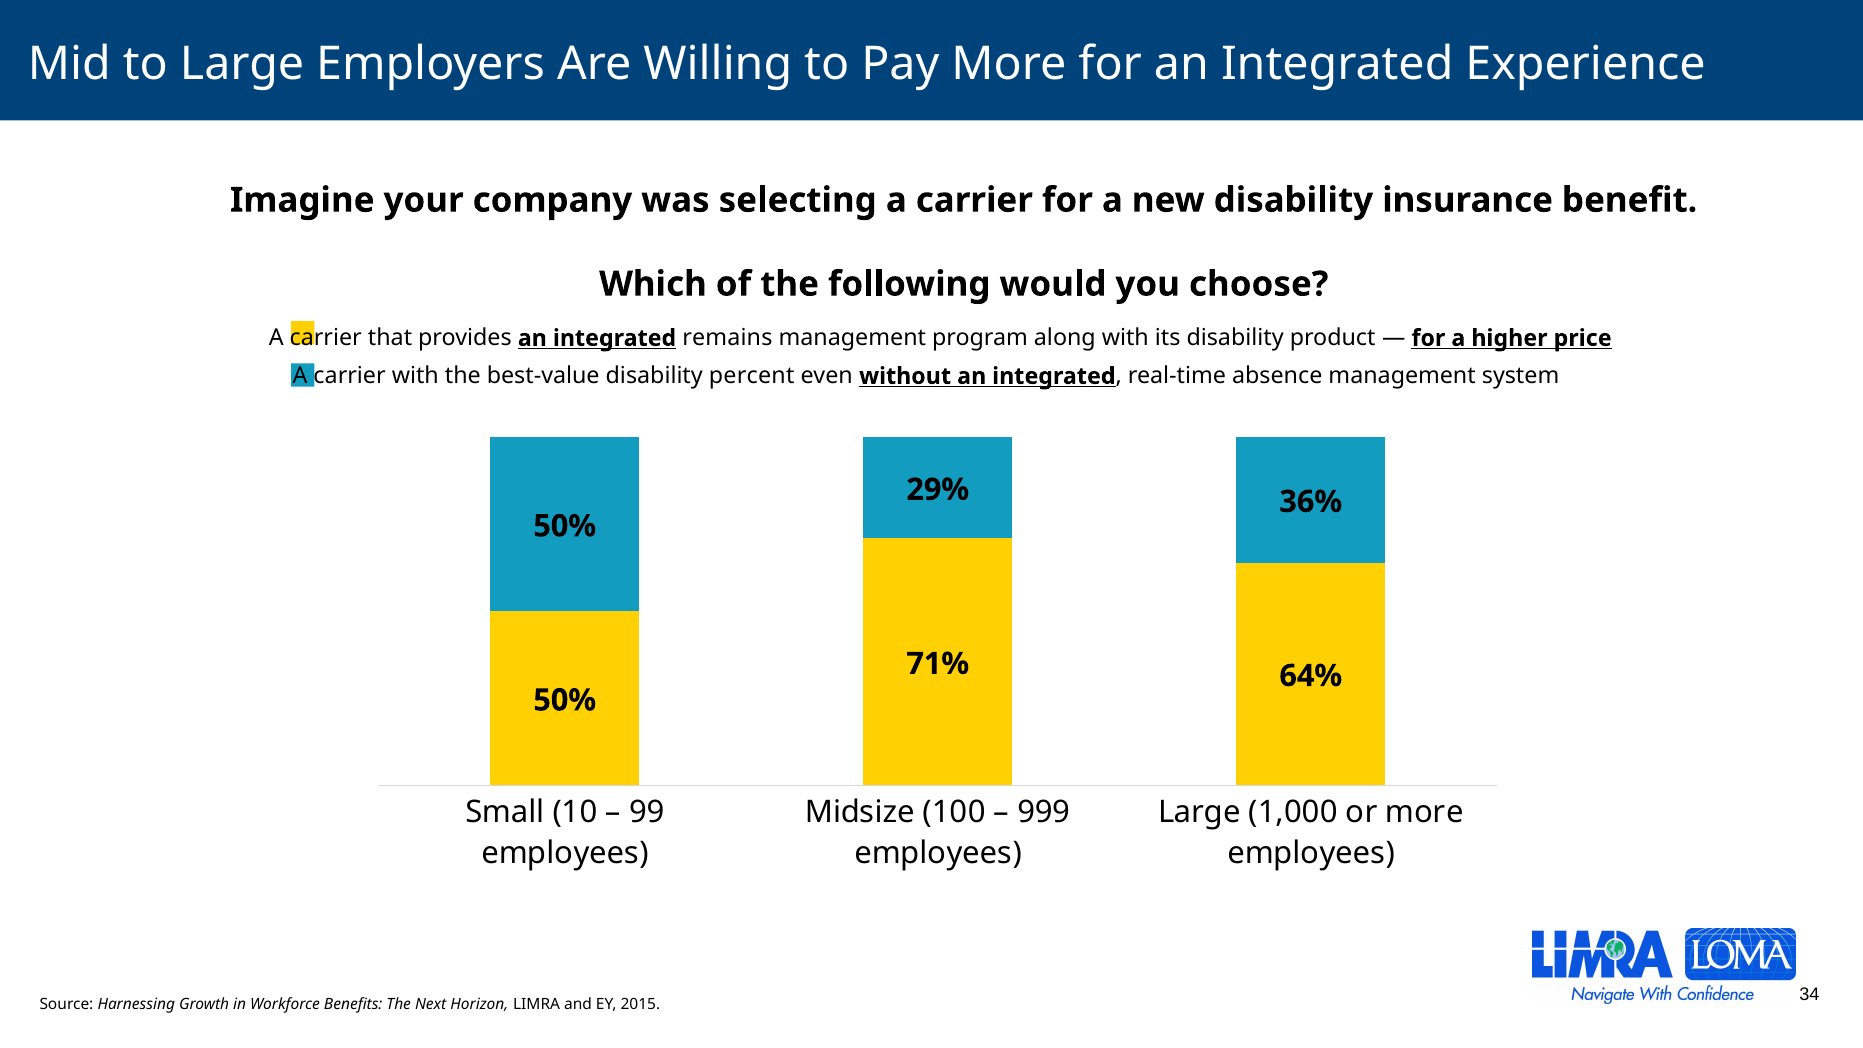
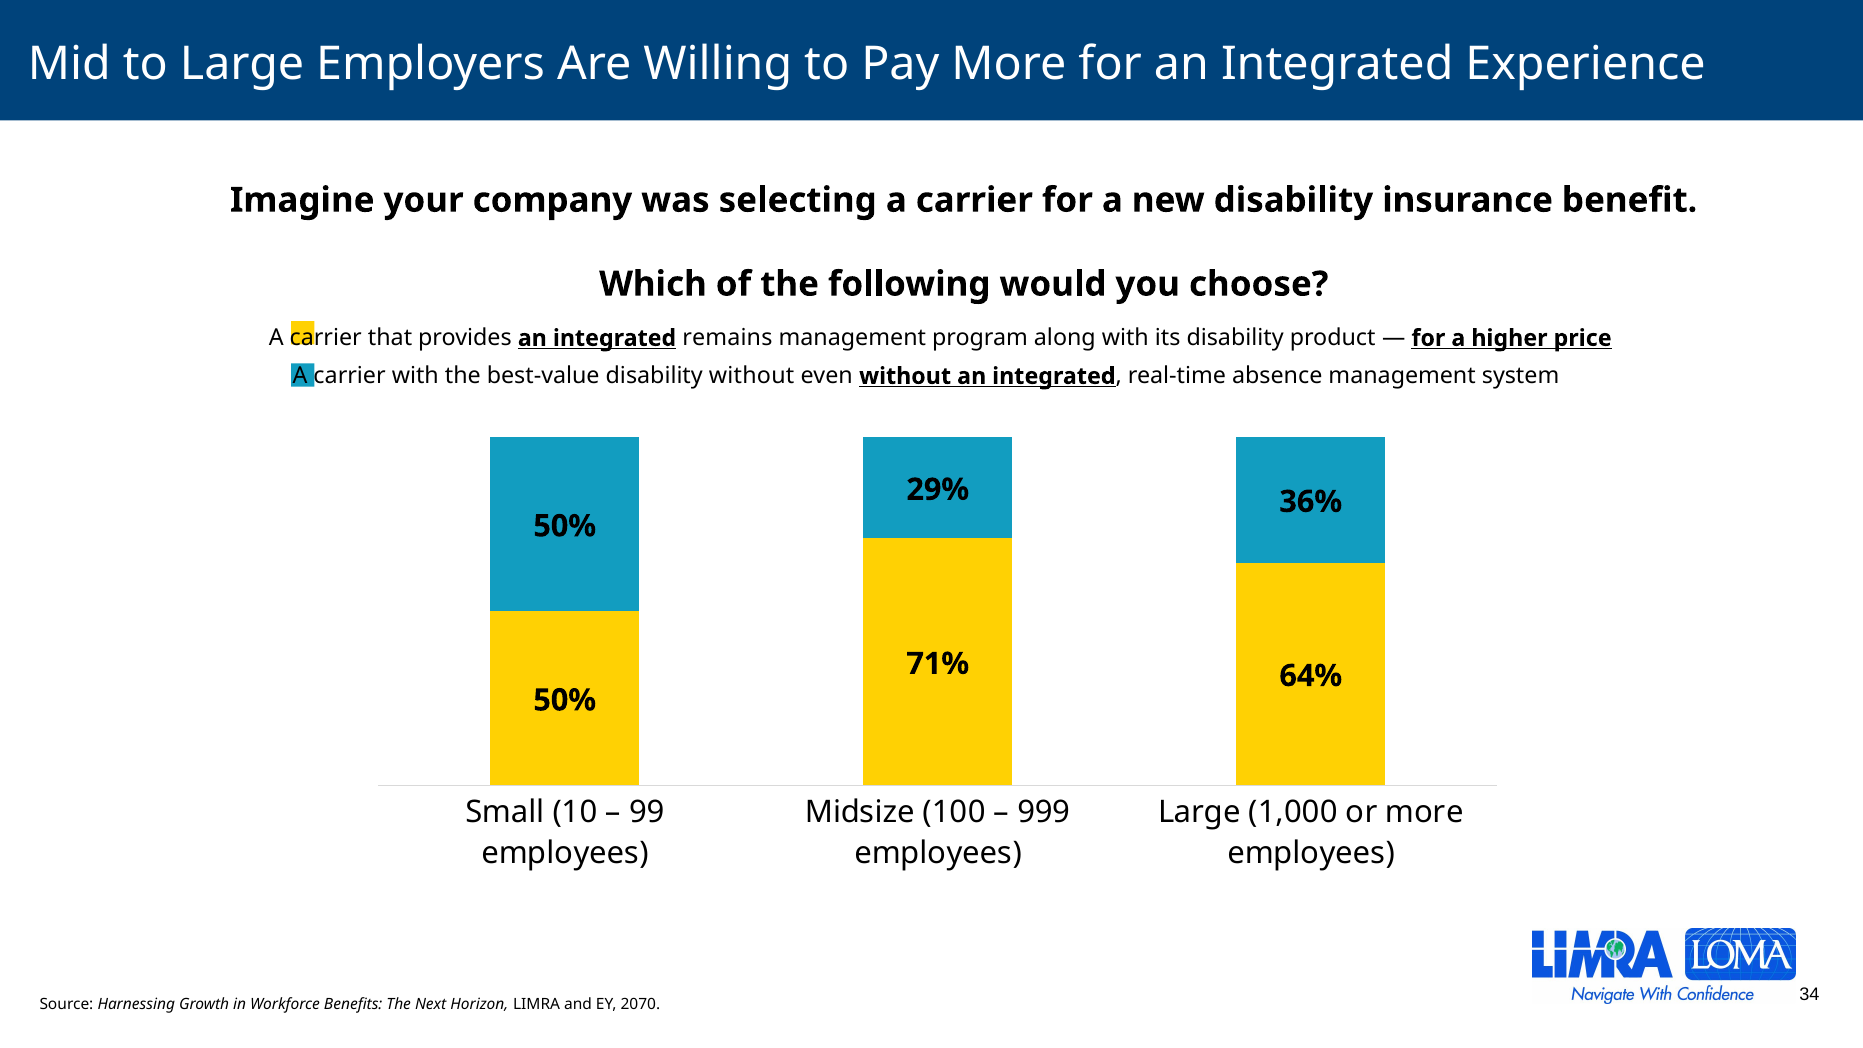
disability percent: percent -> without (752, 376)
2015: 2015 -> 2070 (640, 1005)
